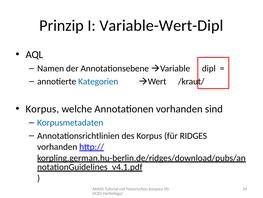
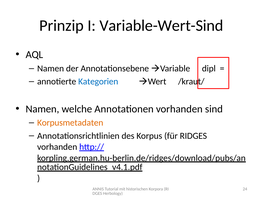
Variable-Wert-Dipl: Variable-Wert-Dipl -> Variable-Wert-Sind (161, 25)
Korpus: Korpus -> Namen (42, 109)
Korpusmetadaten colour: blue -> orange (70, 122)
